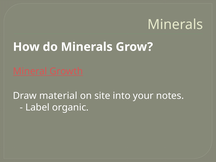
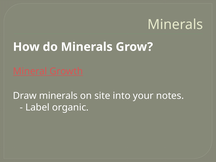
Draw material: material -> minerals (58, 96)
